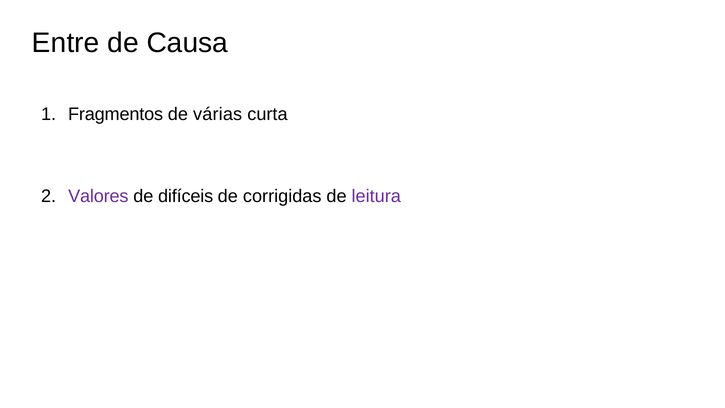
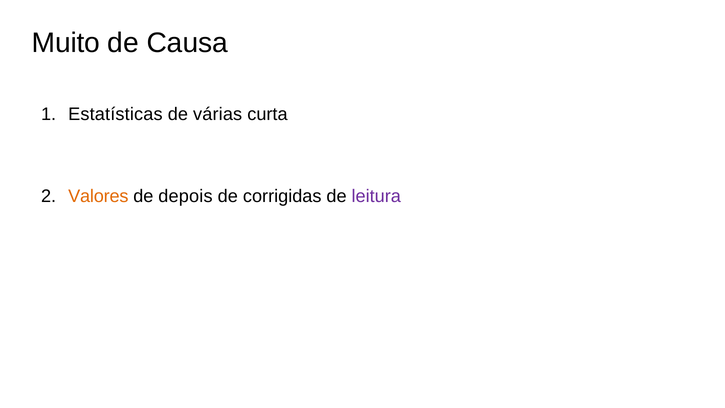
Entre: Entre -> Muito (66, 43)
Fragmentos: Fragmentos -> Estatísticas (115, 114)
Valores colour: purple -> orange (98, 196)
difíceis: difíceis -> depois (185, 196)
